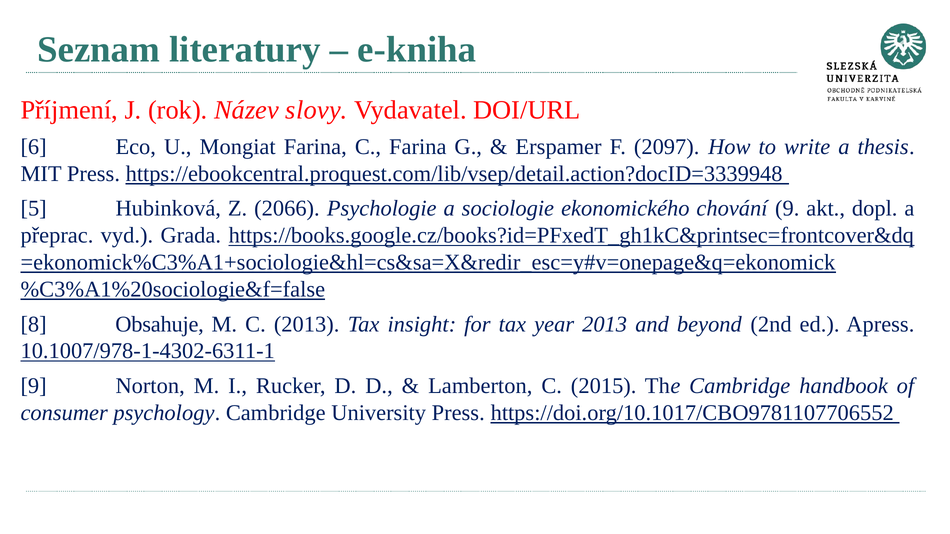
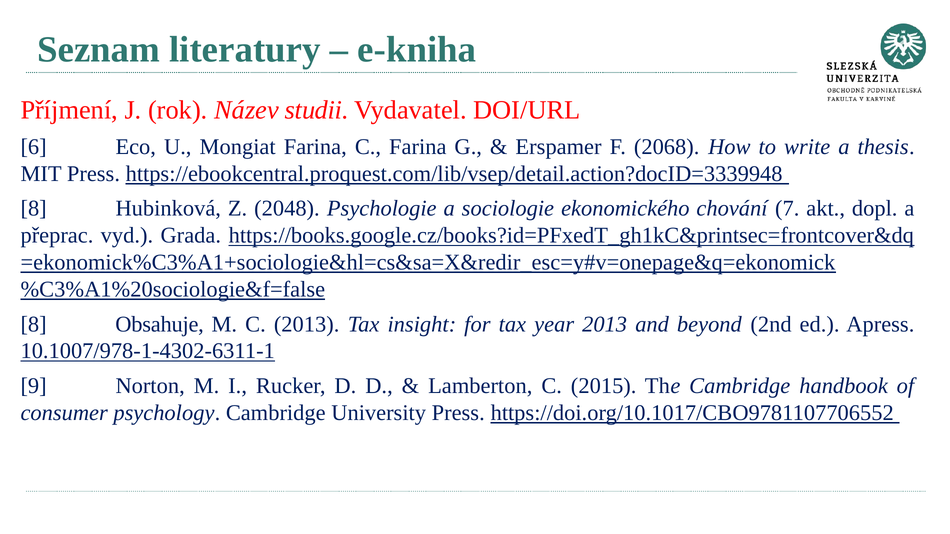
slovy: slovy -> studii (317, 110)
2097: 2097 -> 2068 (667, 147)
5: 5 -> 8 (34, 209)
2066: 2066 -> 2048 (287, 209)
chování 9: 9 -> 7 (787, 209)
